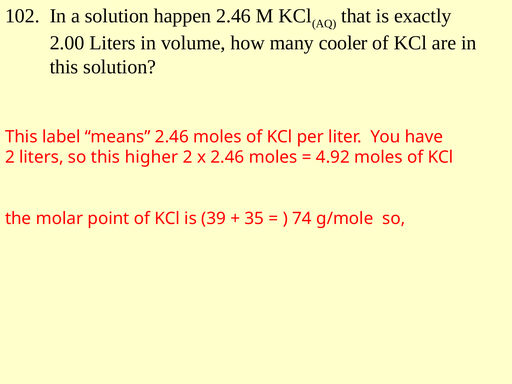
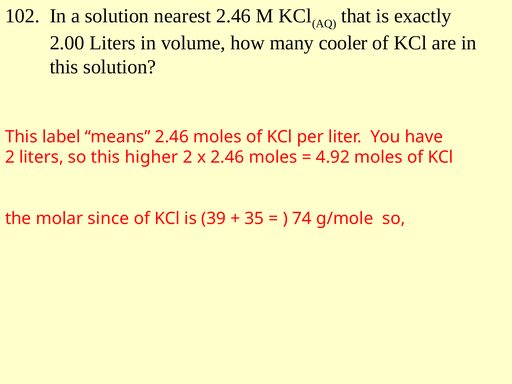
happen: happen -> nearest (182, 16)
point: point -> since (108, 219)
